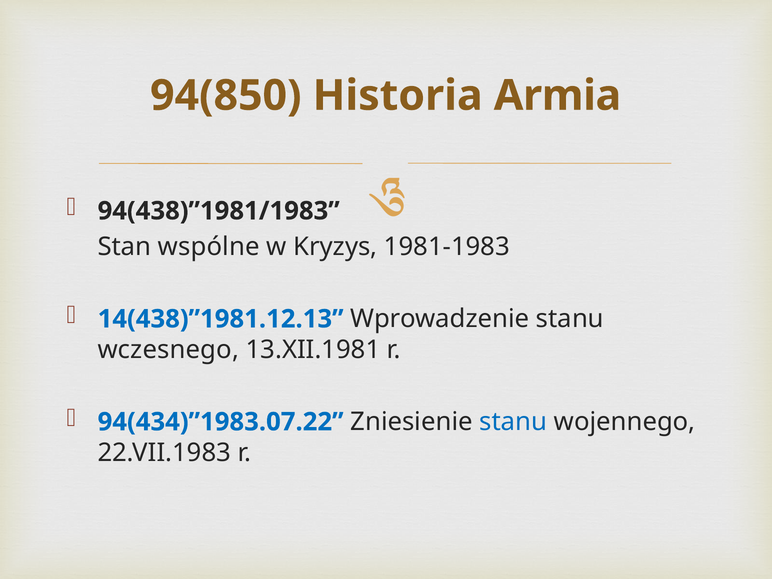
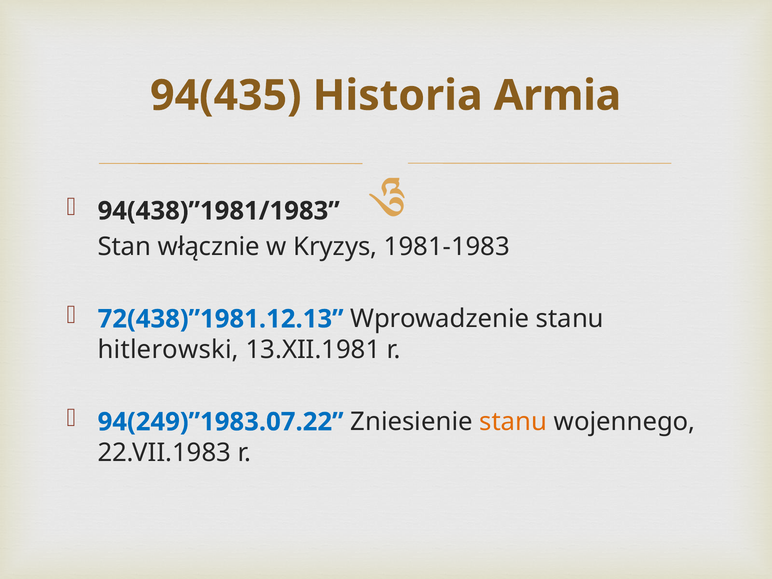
94(850: 94(850 -> 94(435 (226, 96)
wspólne: wspólne -> włącznie (209, 247)
14(438)”1981.12.13: 14(438)”1981.12.13 -> 72(438)”1981.12.13 (221, 319)
wczesnego: wczesnego -> hitlerowski (168, 350)
94(434)”1983.07.22: 94(434)”1983.07.22 -> 94(249)”1983.07.22 (221, 422)
stanu colour: blue -> orange (513, 422)
